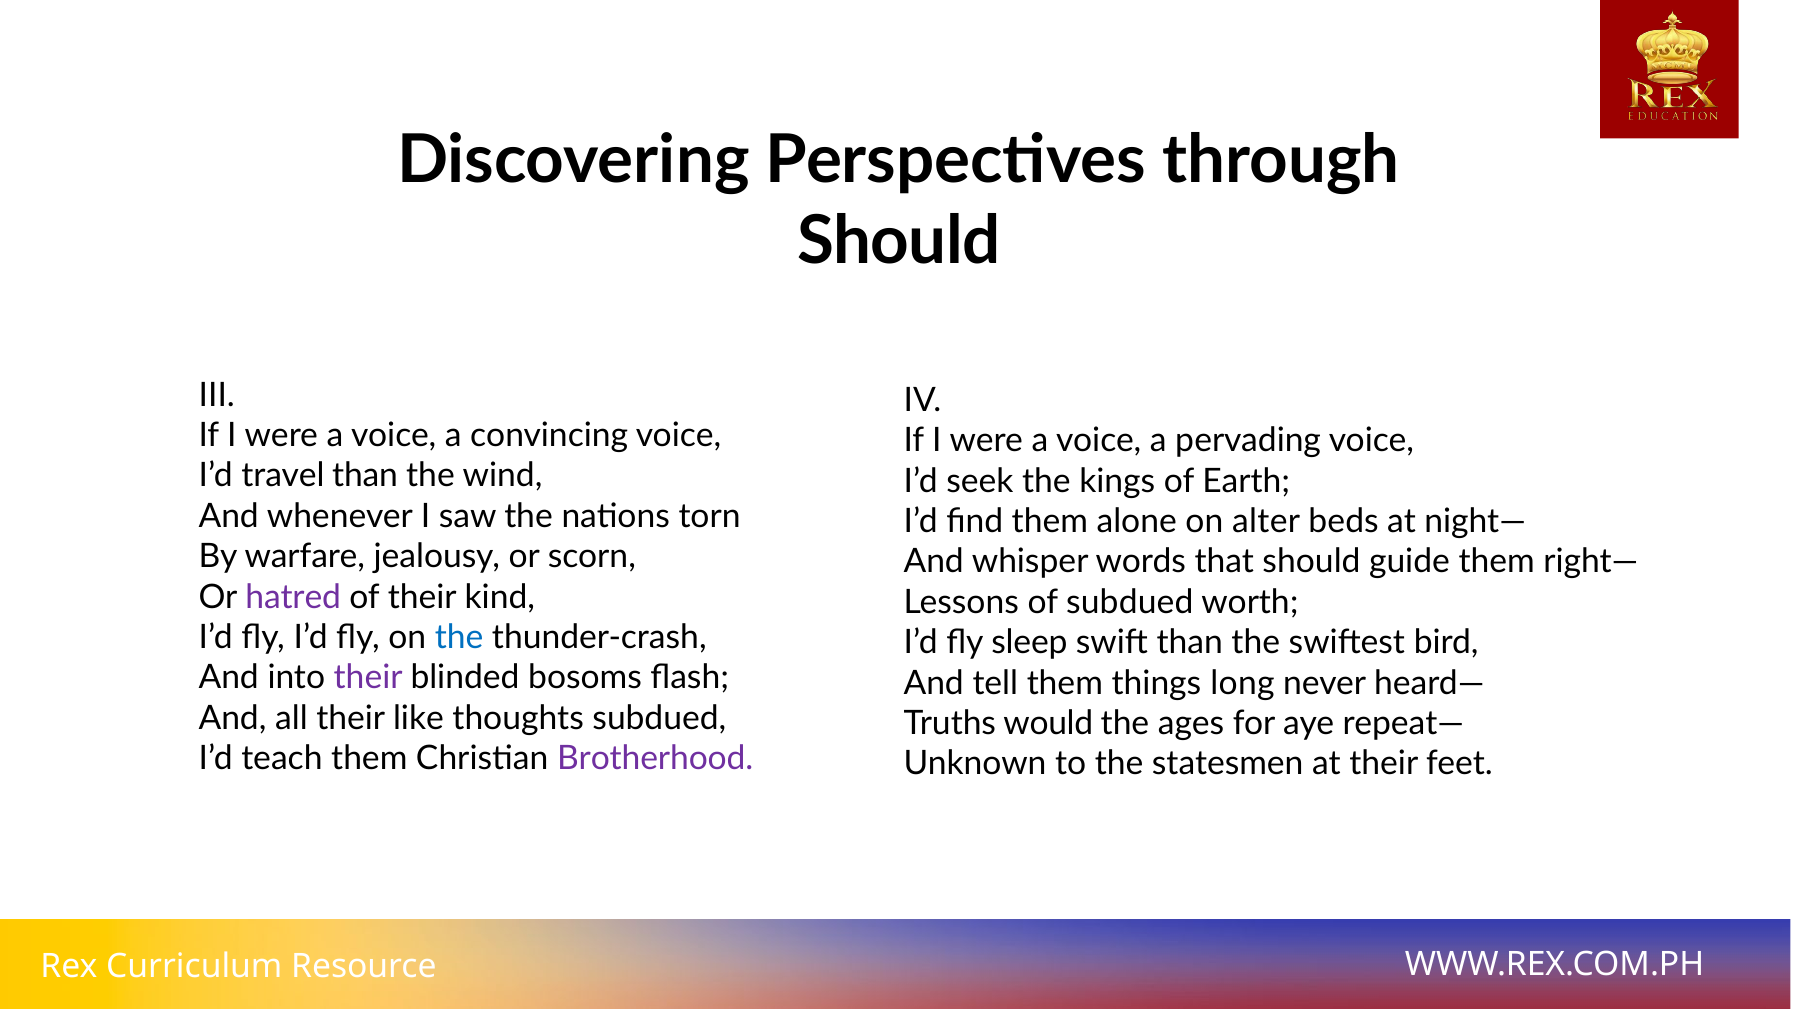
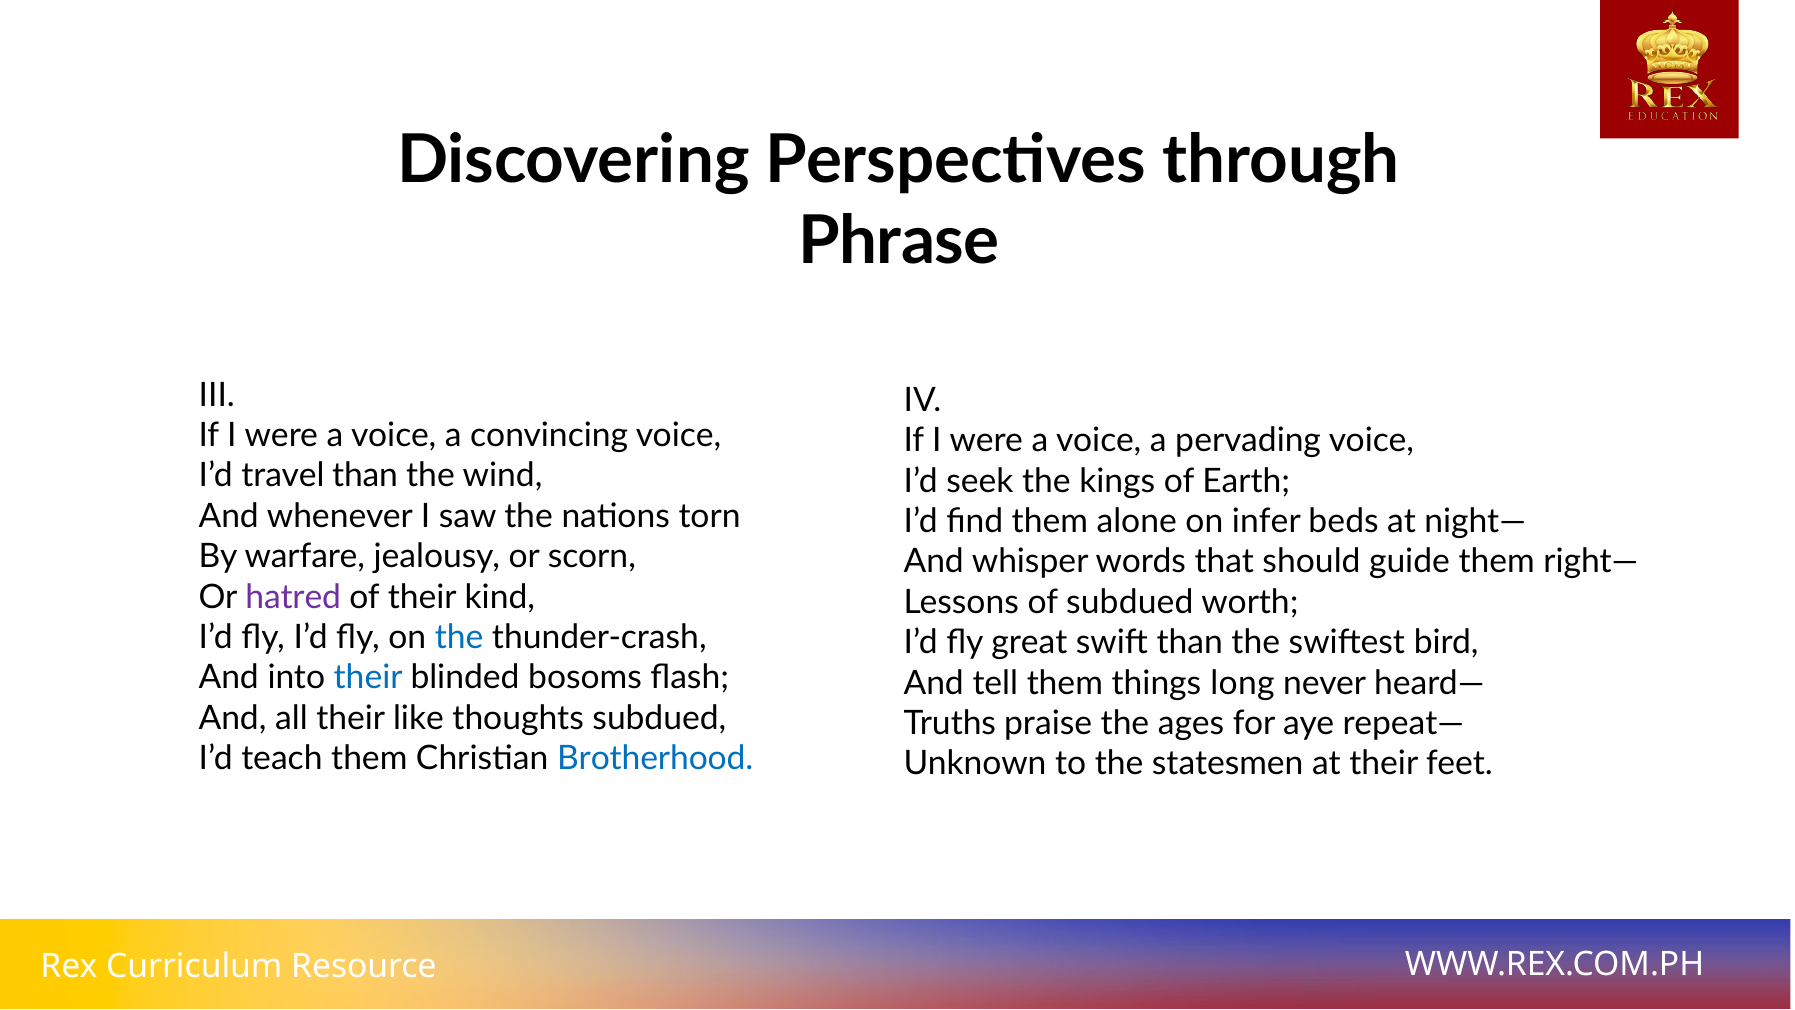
Should: Should -> Phrase (899, 241)
alter: alter -> infer (1266, 521)
sleep: sleep -> great (1029, 642)
their colour: purple -> blue (368, 678)
would: would -> praise (1048, 723)
Brotherhood colour: purple -> blue (655, 758)
